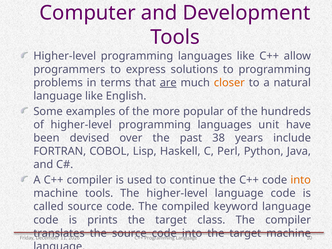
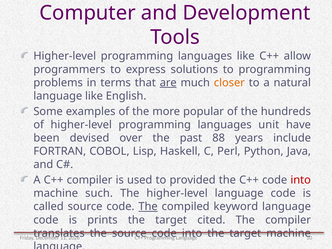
38: 38 -> 88 (219, 138)
continue: continue -> provided (193, 180)
into colour: orange -> red (301, 180)
machine tools: tools -> such (99, 193)
The underline: none -> present (148, 207)
class: class -> cited (211, 220)
